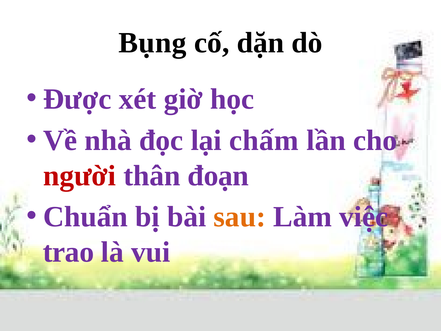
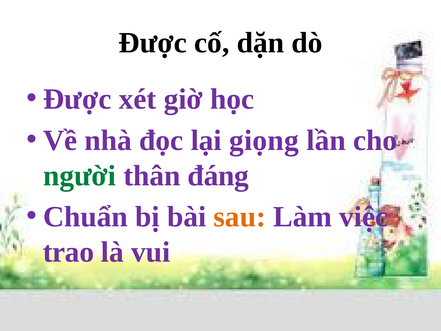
Bụng: Bụng -> Được (153, 43)
chấm: chấm -> giọng (264, 140)
người colour: red -> green (80, 176)
đoạn: đoạn -> đáng (218, 176)
